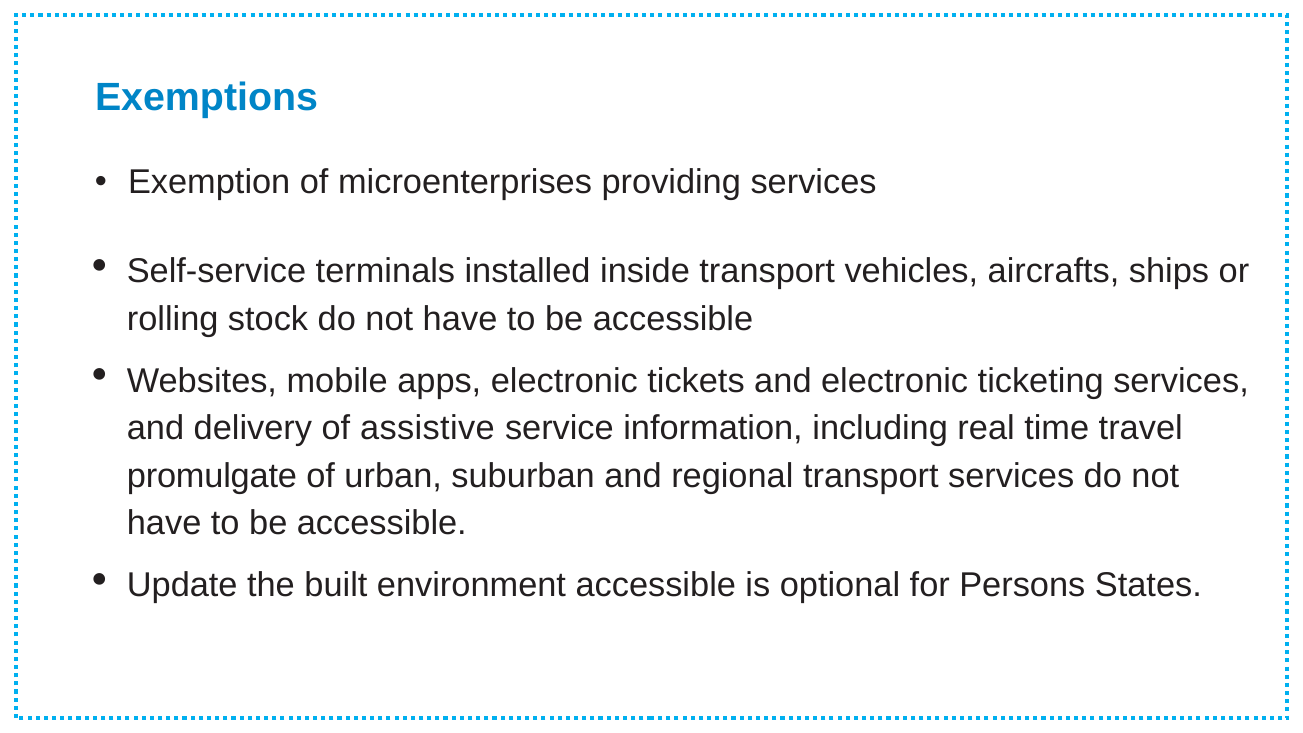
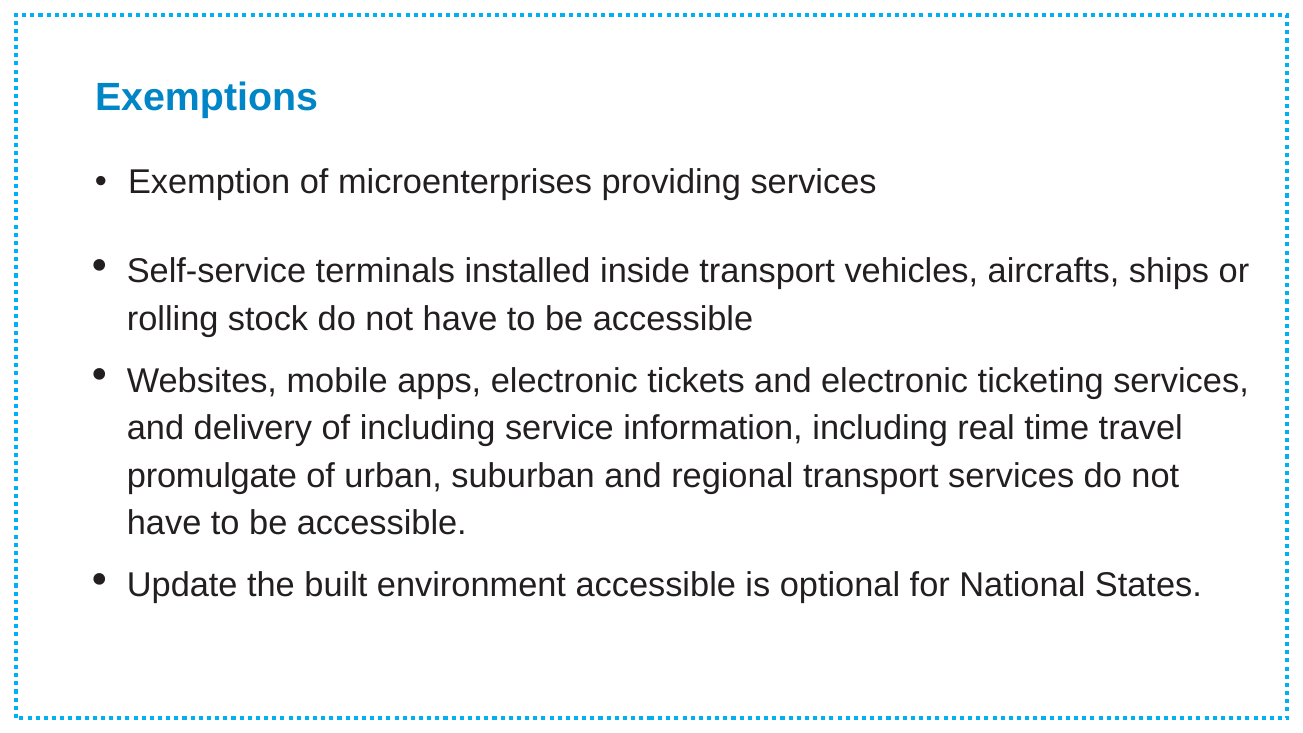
of assistive: assistive -> including (428, 428)
Persons: Persons -> National (1022, 585)
